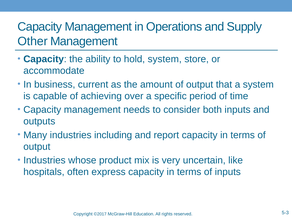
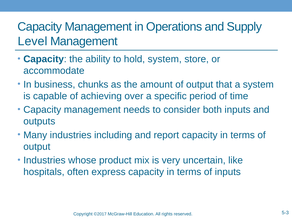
Other: Other -> Level (33, 41)
current: current -> chunks (93, 84)
